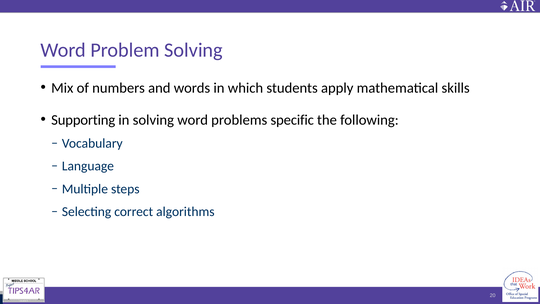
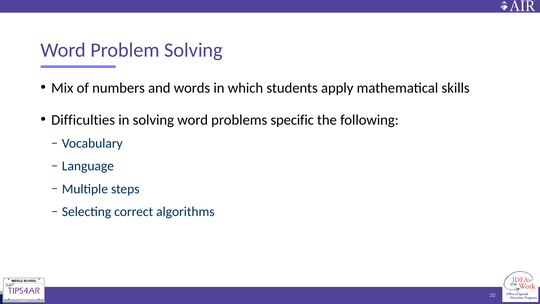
Supporting: Supporting -> Difficulties (83, 120)
